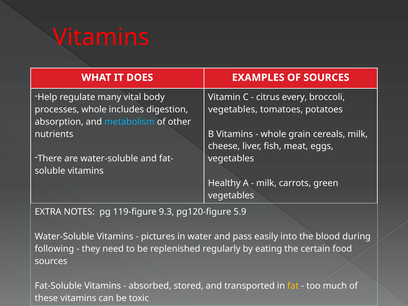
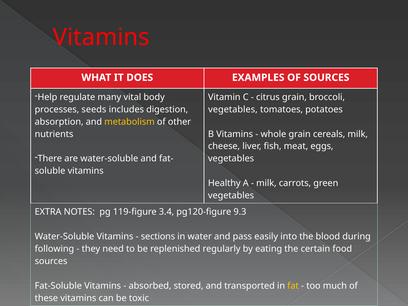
citrus every: every -> grain (294, 97)
processes whole: whole -> seeds (94, 109)
metabolism colour: light blue -> yellow (129, 122)
9.3: 9.3 -> 3.4 (167, 212)
5.9: 5.9 -> 9.3 (240, 212)
pictures: pictures -> sections (158, 237)
